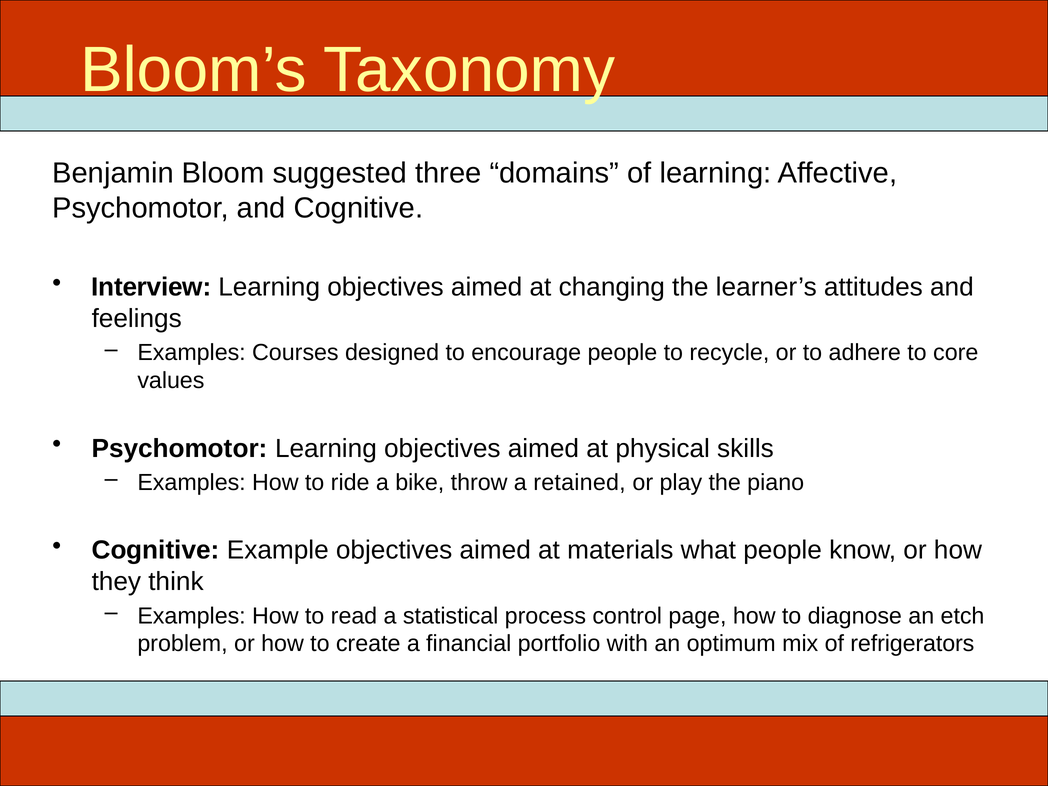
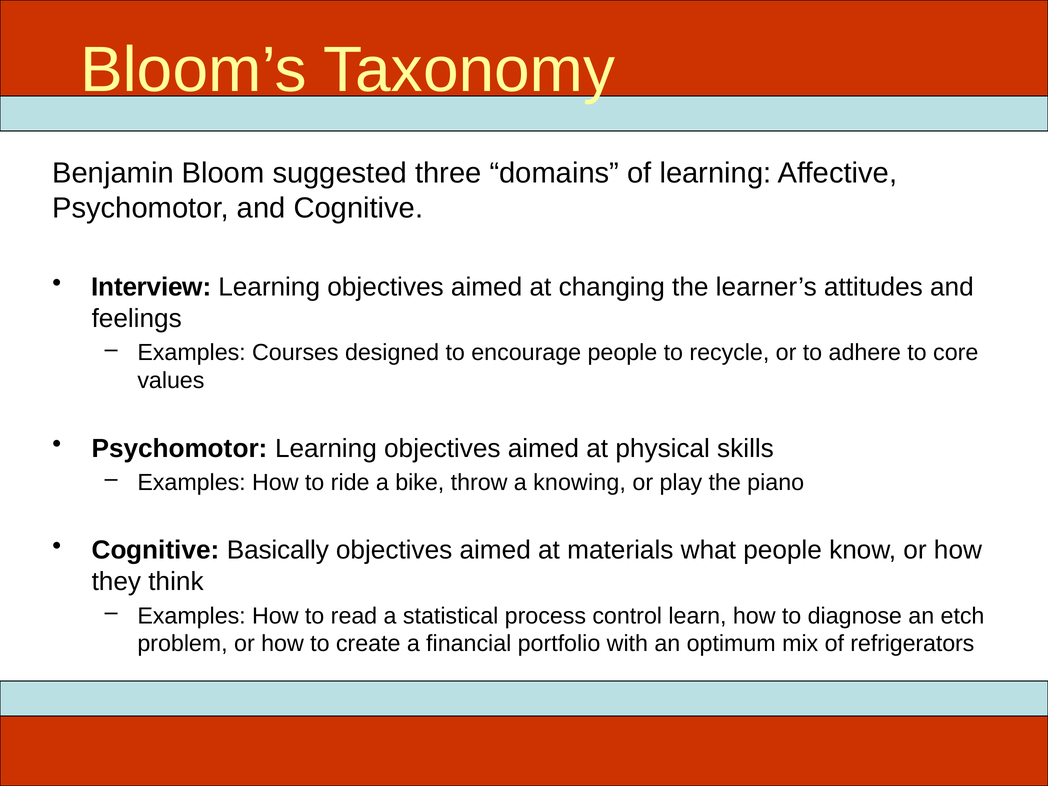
retained: retained -> knowing (580, 483)
Example: Example -> Basically (278, 550)
page: page -> learn (698, 616)
